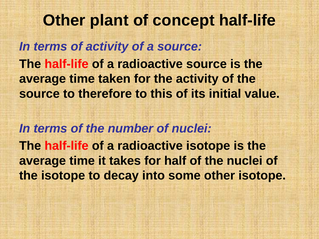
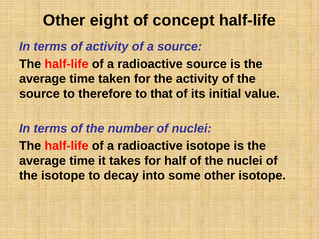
plant: plant -> eight (109, 20)
this: this -> that (162, 94)
